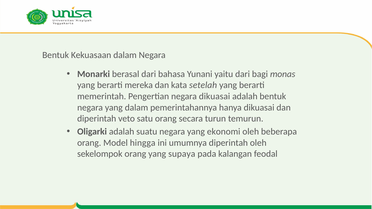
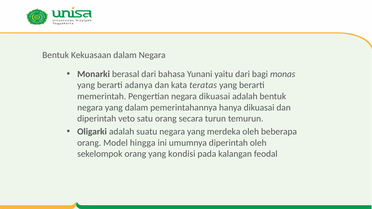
mereka: mereka -> adanya (139, 85)
setelah: setelah -> teratas (203, 85)
ekonomi: ekonomi -> merdeka (224, 132)
supaya: supaya -> kondisi (182, 154)
